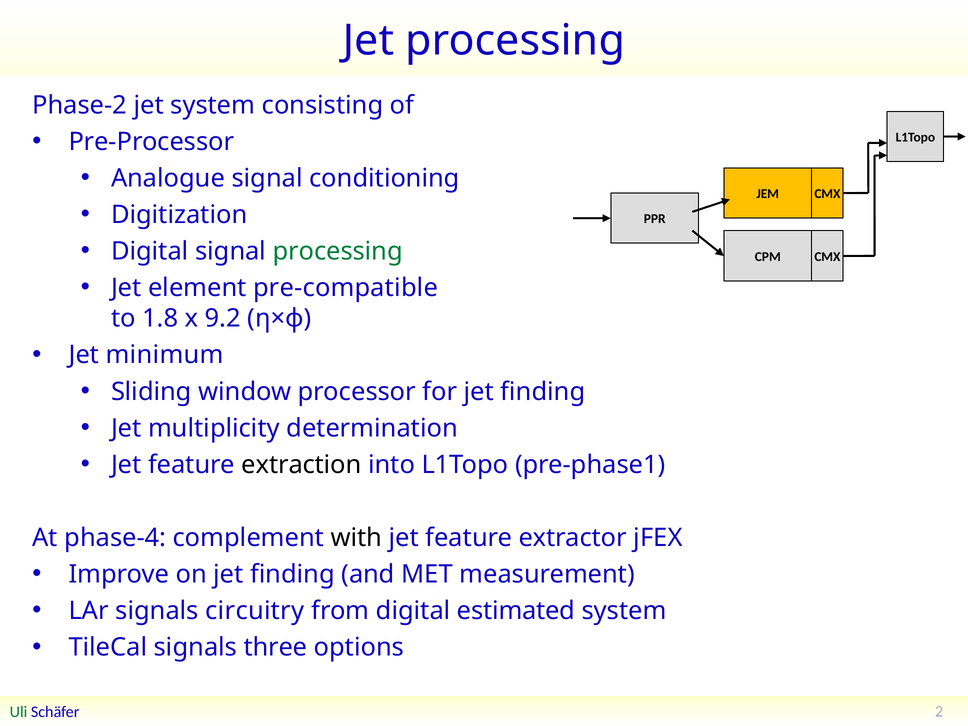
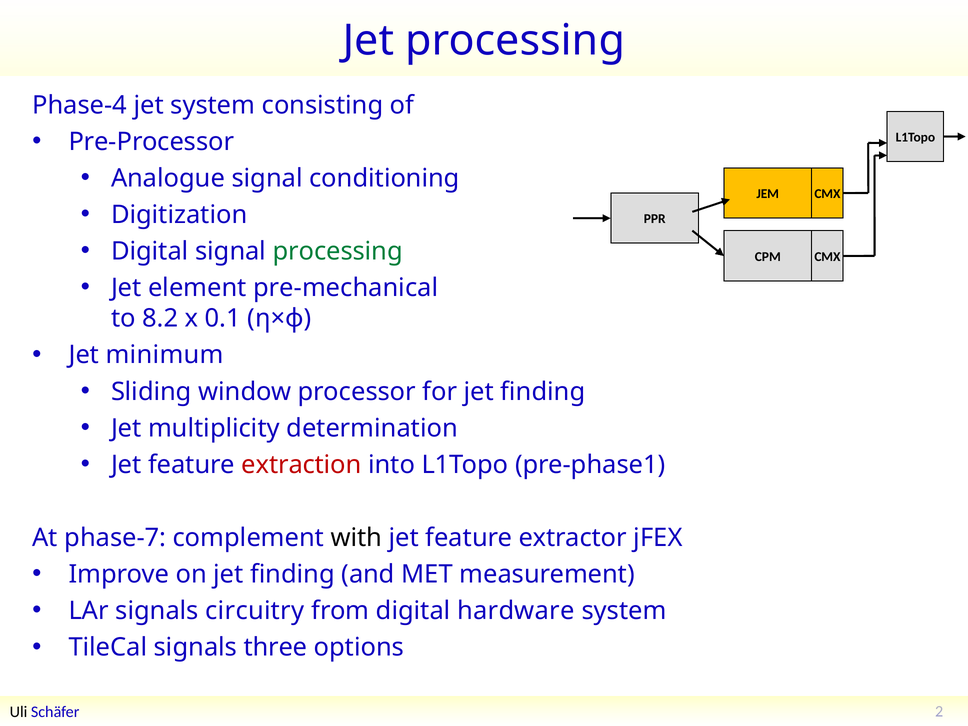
Phase-2: Phase-2 -> Phase-4 (80, 105)
pre-compatible: pre-compatible -> pre-mechanical (346, 288)
1.8: 1.8 -> 8.2 (160, 319)
9.2: 9.2 -> 0.1 (223, 319)
extraction colour: black -> red (301, 465)
phase-4: phase-4 -> phase-7 (115, 538)
estimated: estimated -> hardware (516, 611)
Uli colour: green -> black (19, 712)
